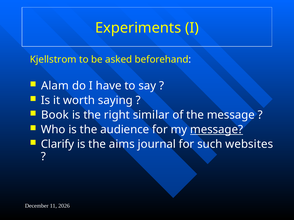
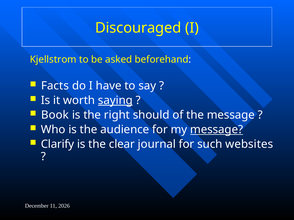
Experiments: Experiments -> Discouraged (138, 28)
Alam: Alam -> Facts (55, 86)
saying underline: none -> present (115, 101)
similar: similar -> should (151, 115)
aims: aims -> clear (122, 144)
